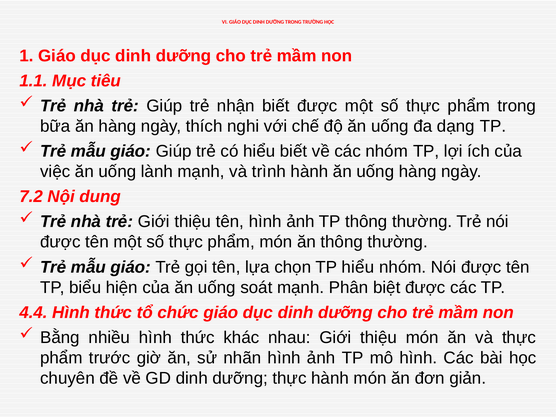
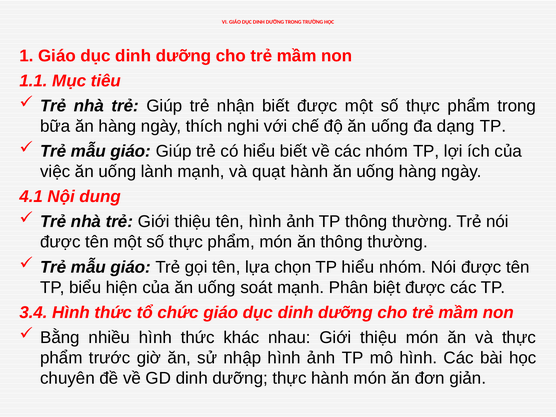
trình: trình -> quạt (269, 172)
7.2: 7.2 -> 4.1 (31, 197)
4.4: 4.4 -> 3.4 (33, 312)
nhãn: nhãn -> nhập (242, 358)
